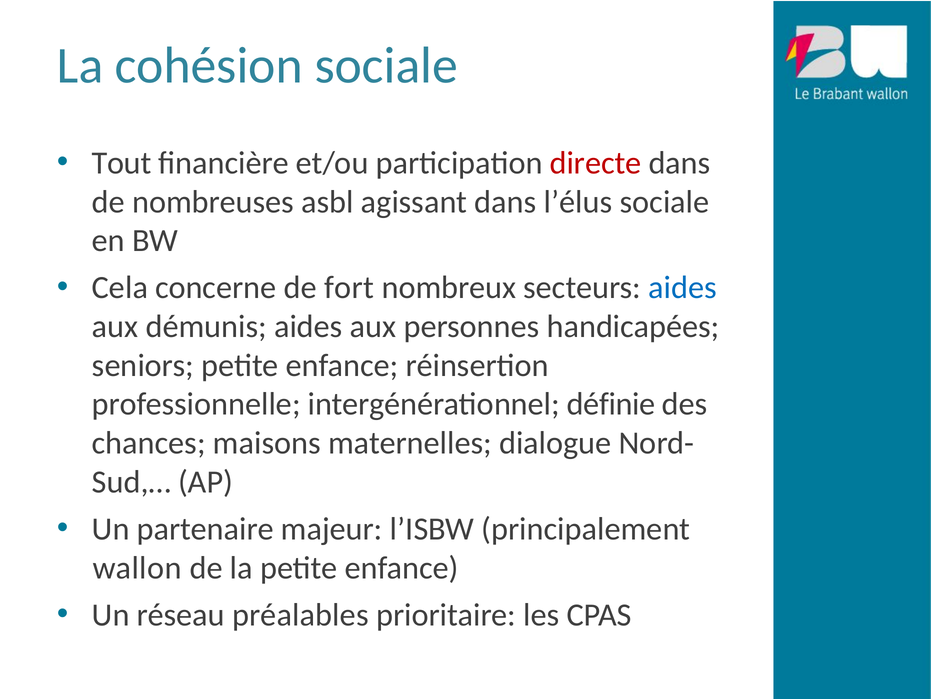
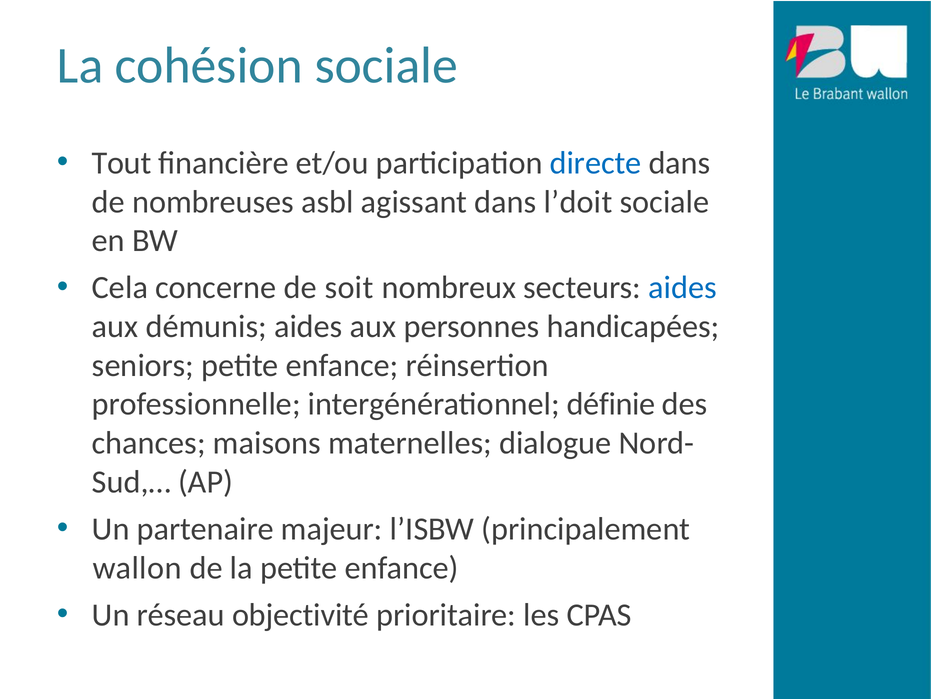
directe colour: red -> blue (596, 163)
l’élus: l’élus -> l’doit (578, 202)
fort: fort -> soit (349, 288)
préalables: préalables -> objectivité (301, 614)
